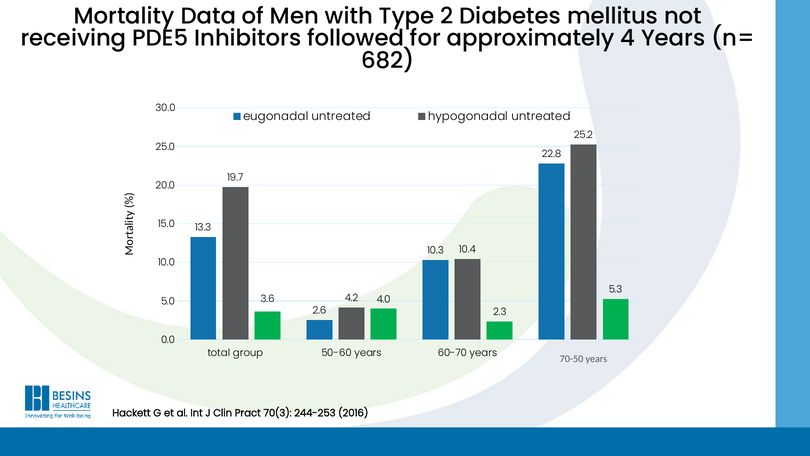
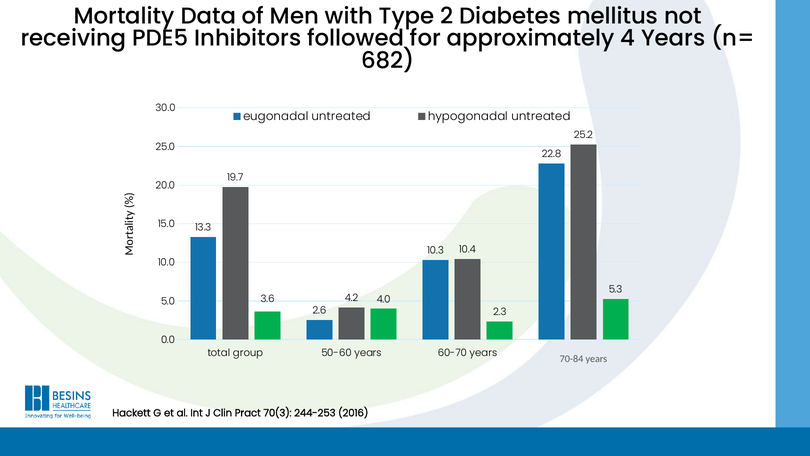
70-50: 70-50 -> 70-84 (571, 359)
